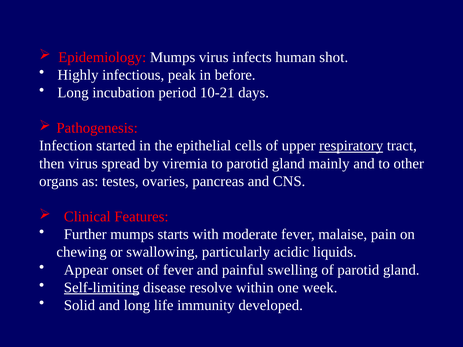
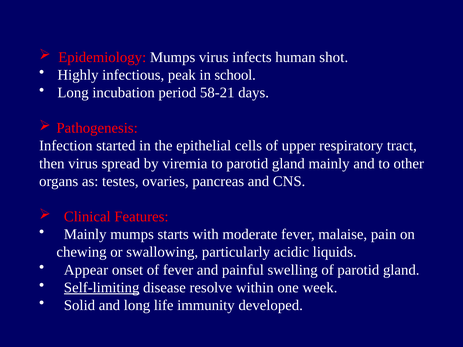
before: before -> school (235, 75)
10-21: 10-21 -> 58-21 (217, 93)
respiratory underline: present -> none (351, 146)
Further: Further -> Mainly (85, 235)
